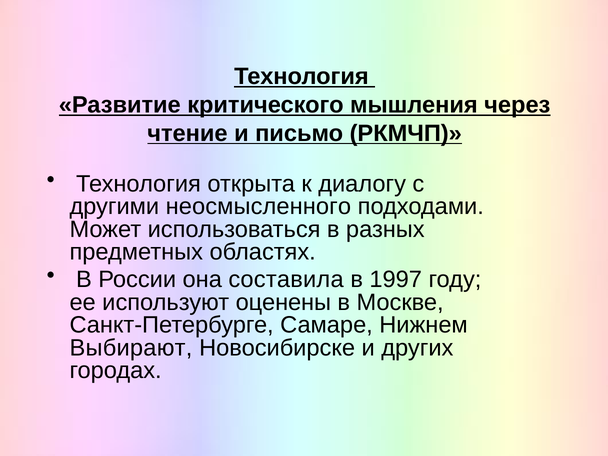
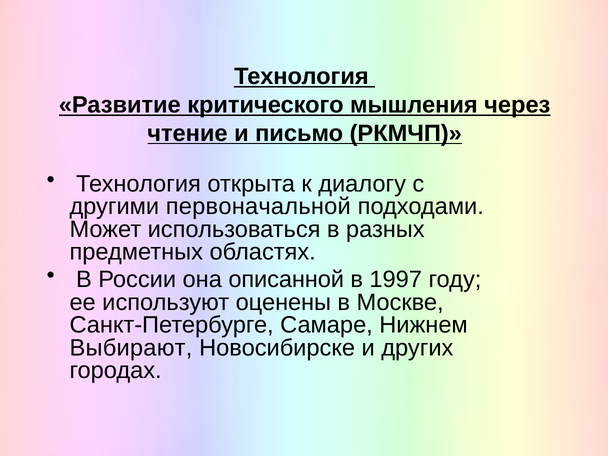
неосмысленного: неосмысленного -> первоначальной (258, 207)
составила: составила -> описанной (286, 280)
